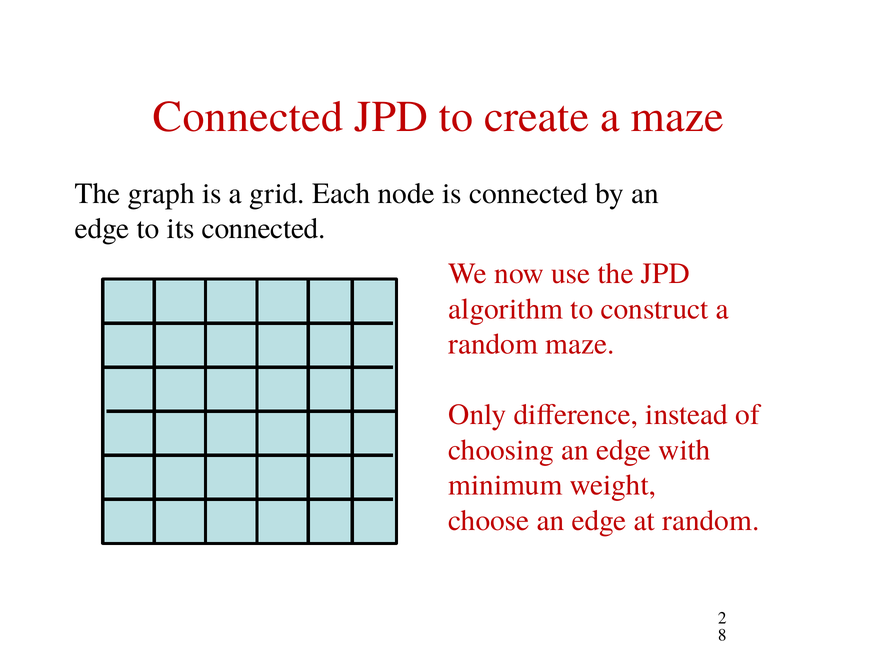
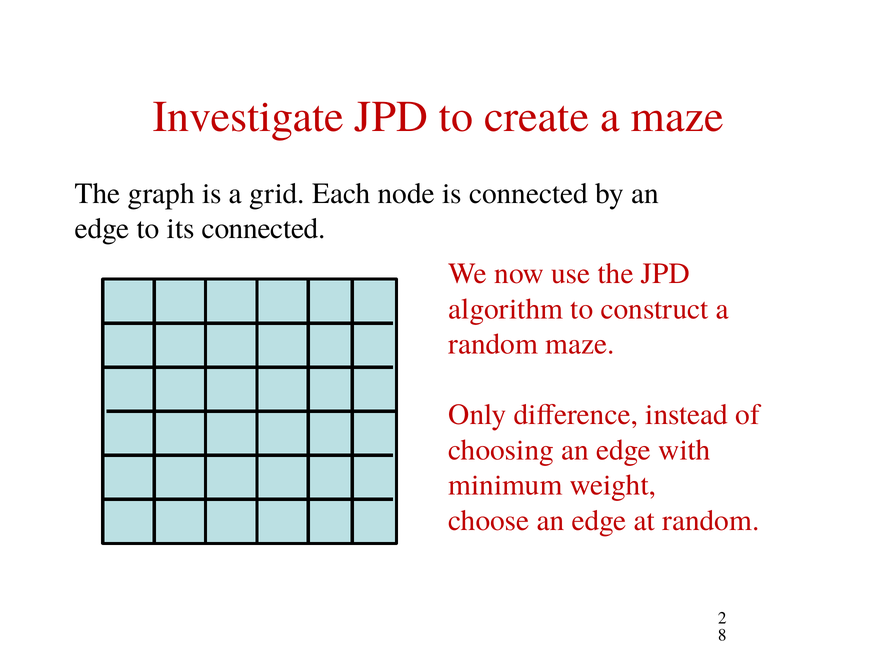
Connected: Connected -> Investigate (248, 117)
